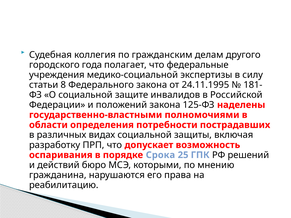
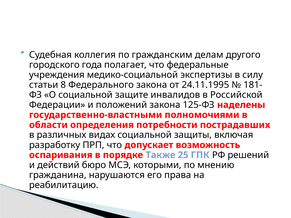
Срока: Срока -> Также (161, 155)
